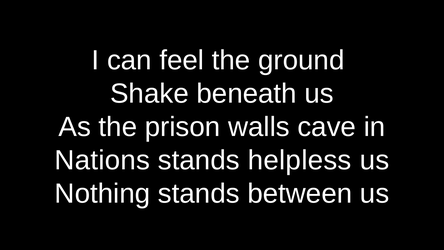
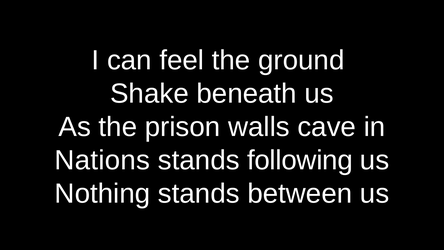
helpless: helpless -> following (300, 160)
